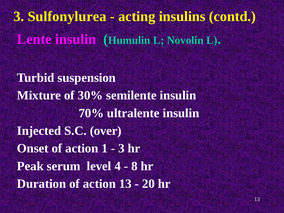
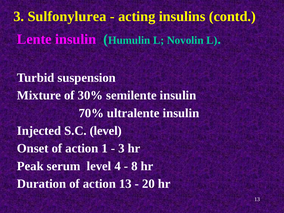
S.C over: over -> level (106, 131)
